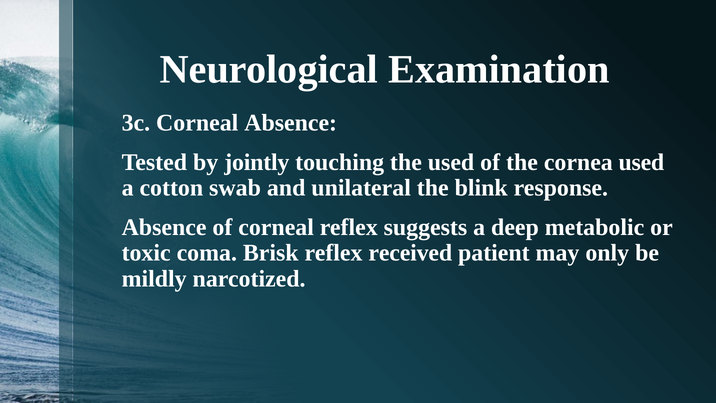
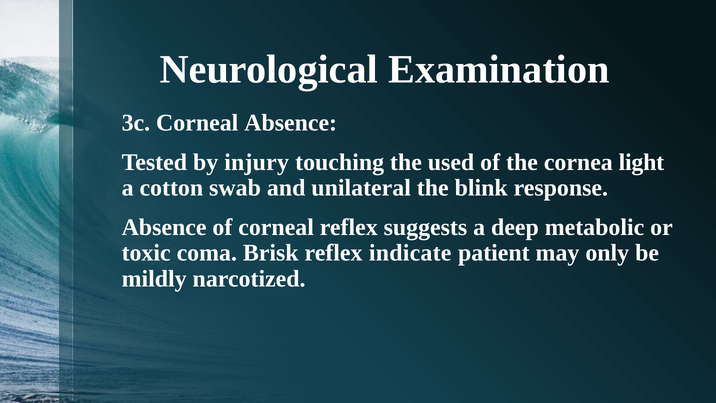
jointly: jointly -> injury (257, 162)
cornea used: used -> light (641, 162)
received: received -> indicate (410, 253)
